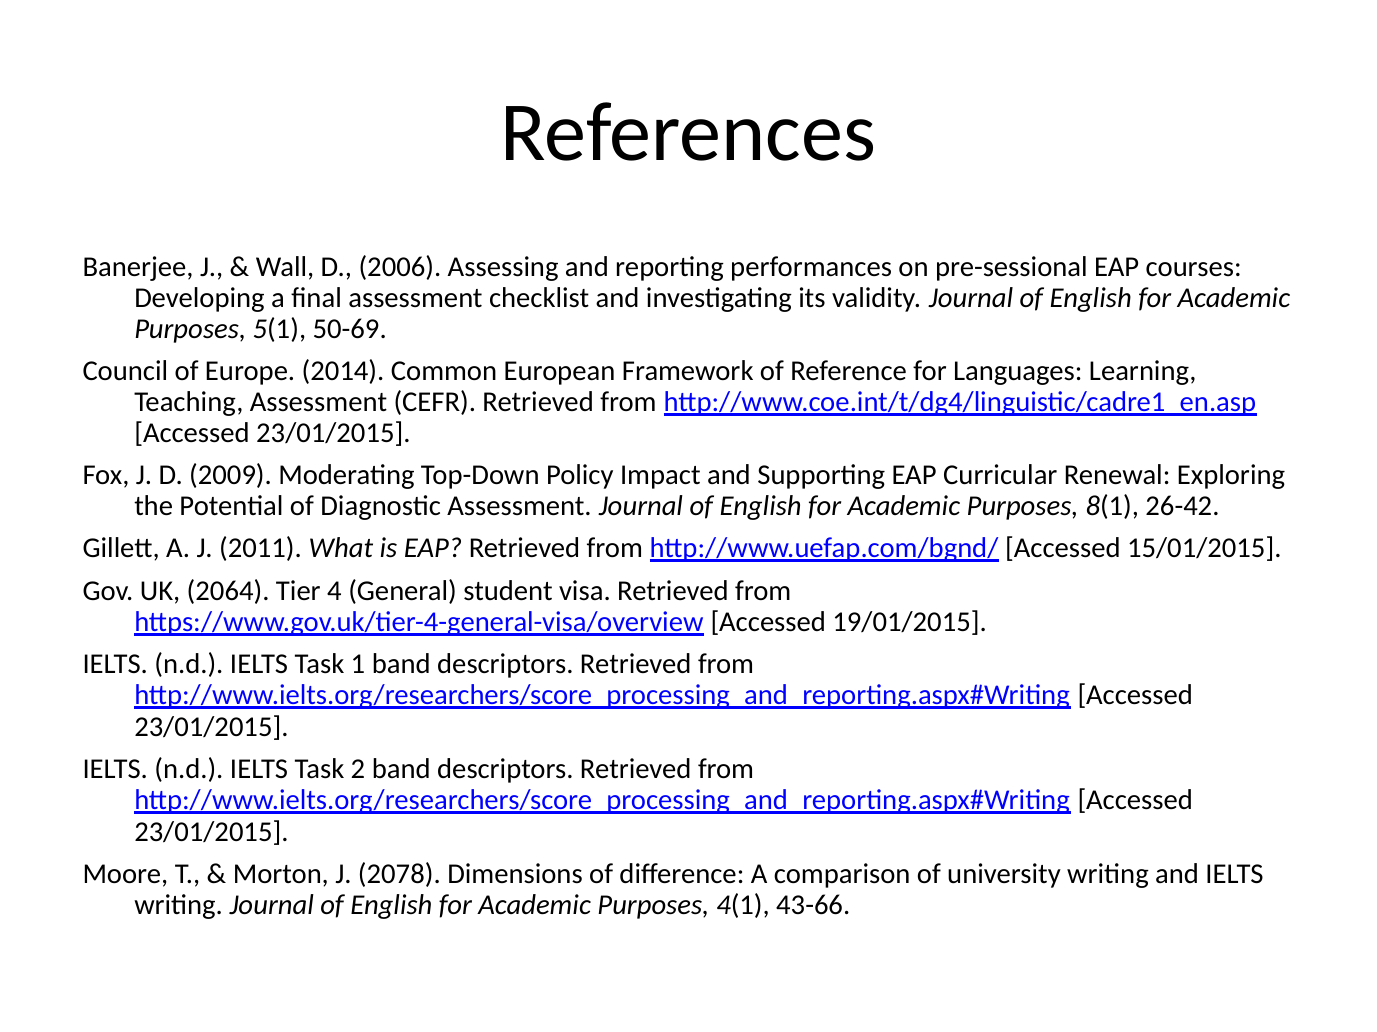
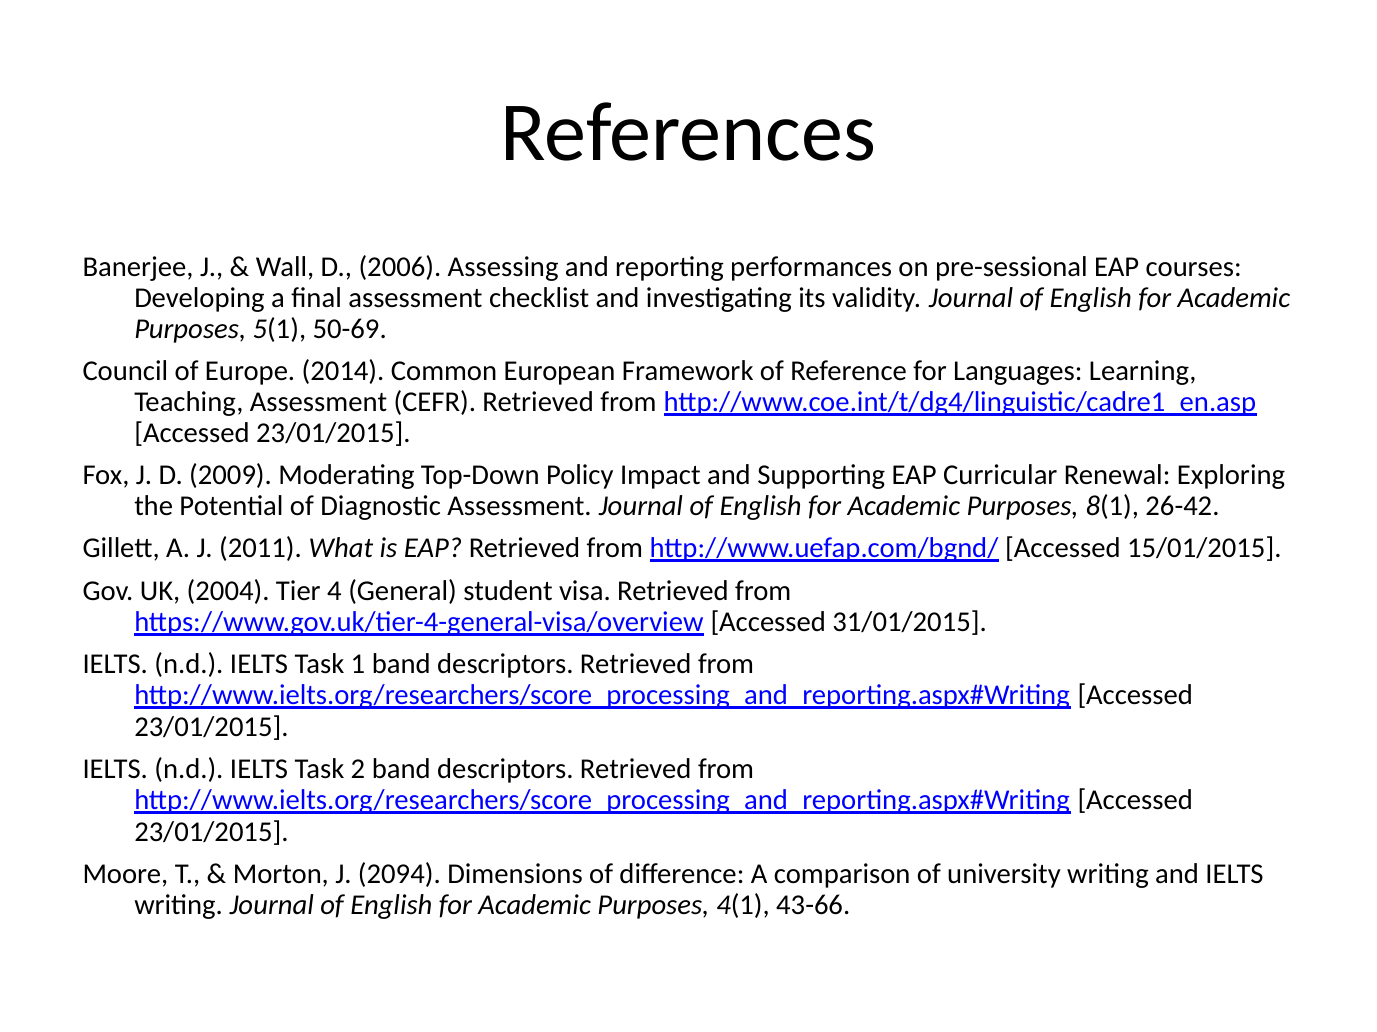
2064: 2064 -> 2004 (228, 591)
19/01/2015: 19/01/2015 -> 31/01/2015 (910, 622)
2078: 2078 -> 2094 (399, 874)
